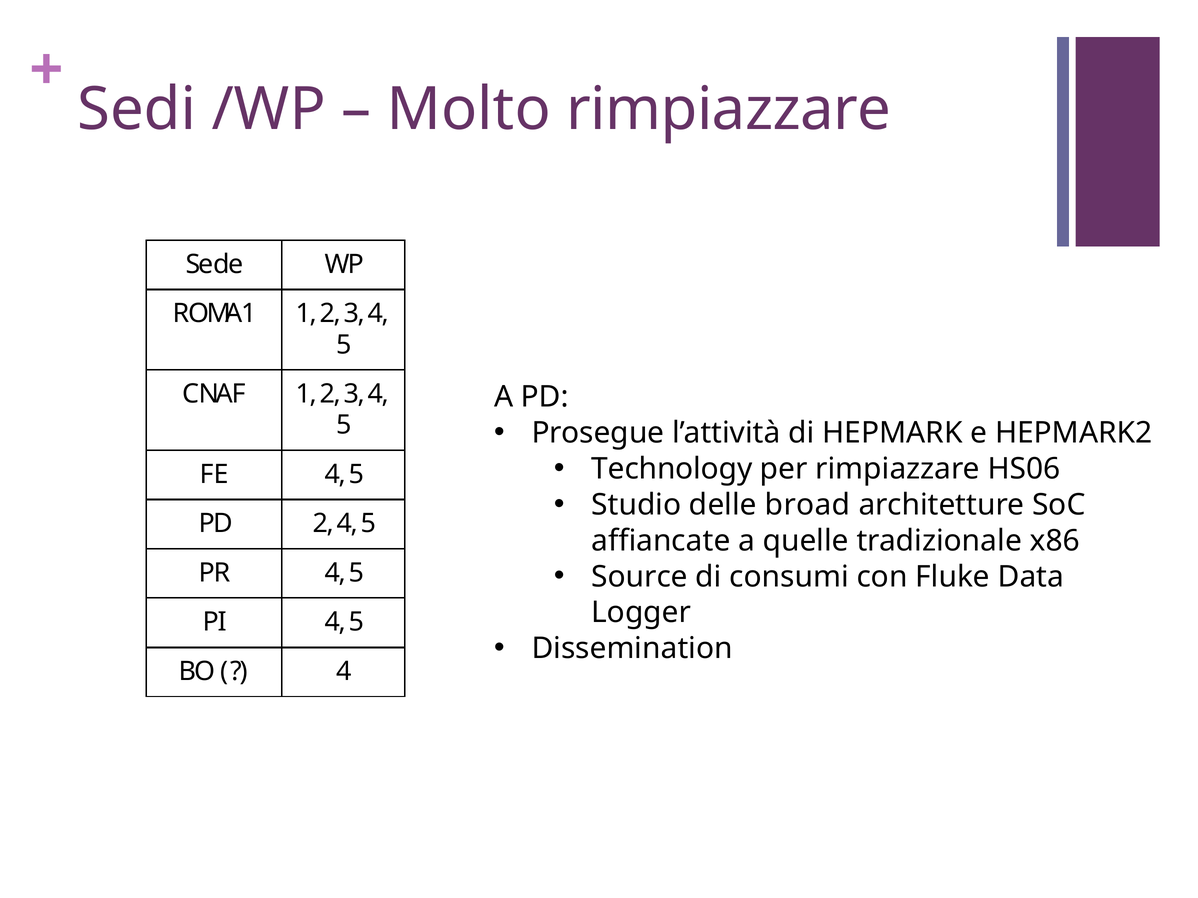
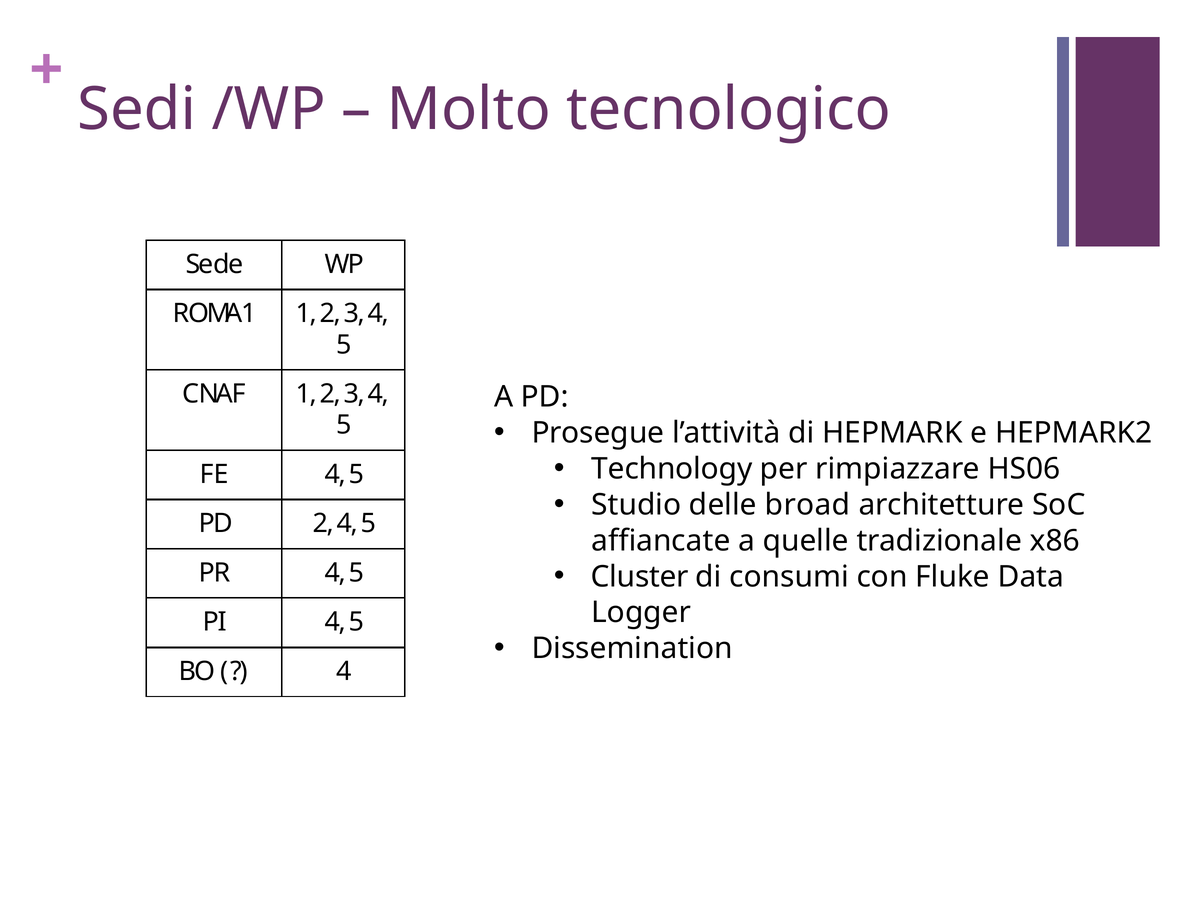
Molto rimpiazzare: rimpiazzare -> tecnologico (729, 110)
Source: Source -> Cluster (640, 577)
